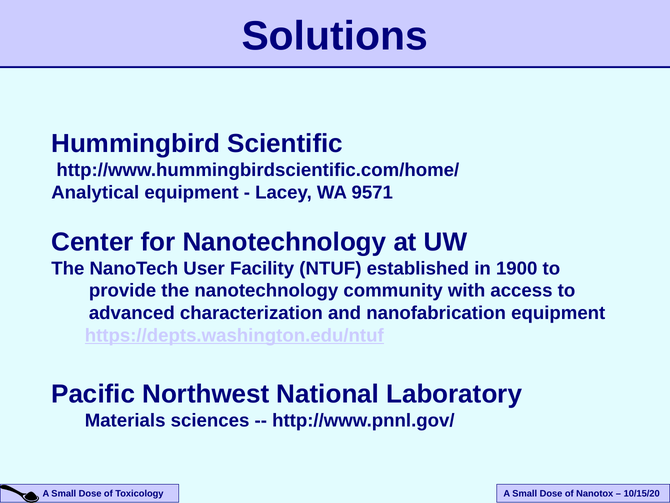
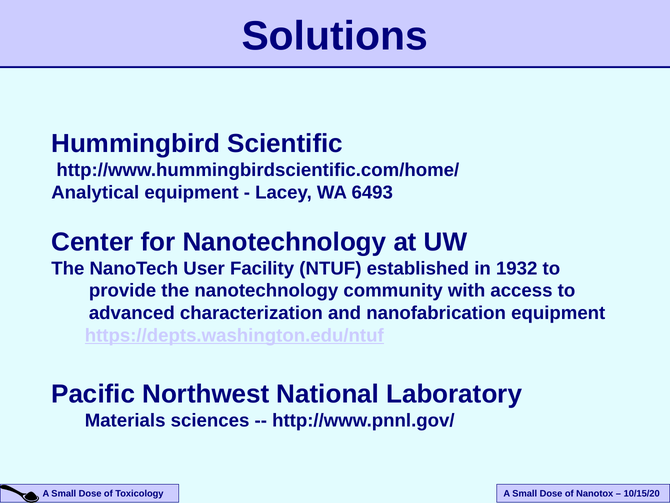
9571: 9571 -> 6493 (372, 192)
1900: 1900 -> 1932 (517, 268)
